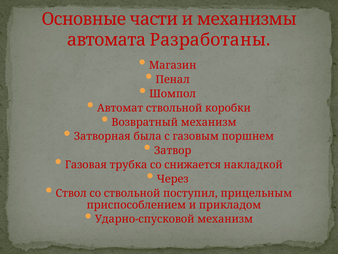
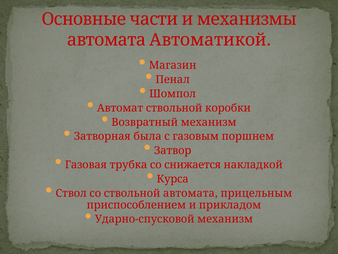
Разработаны: Разработаны -> Автоматикой (210, 40)
Через: Через -> Курса (173, 179)
ствольной поступил: поступил -> автомата (190, 193)
